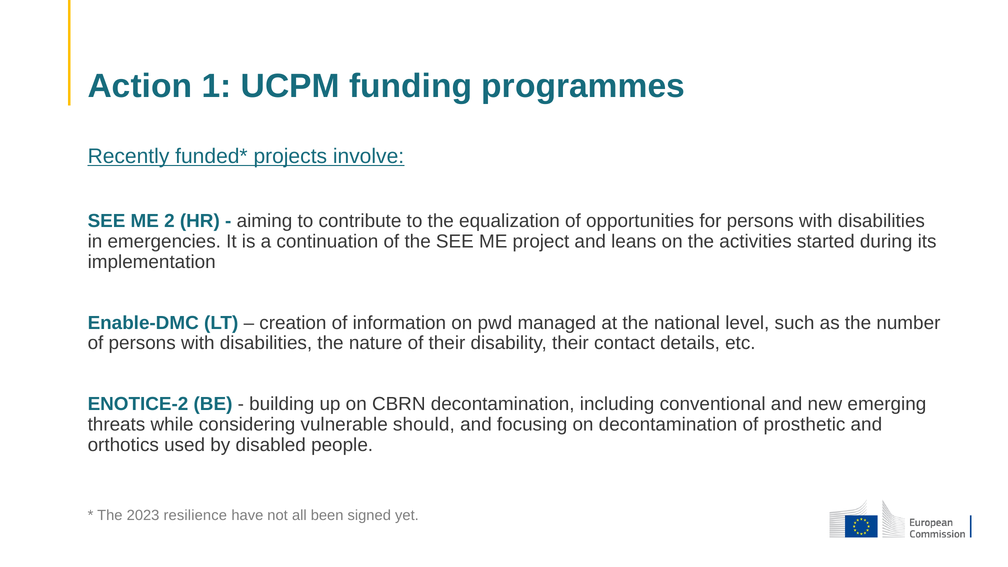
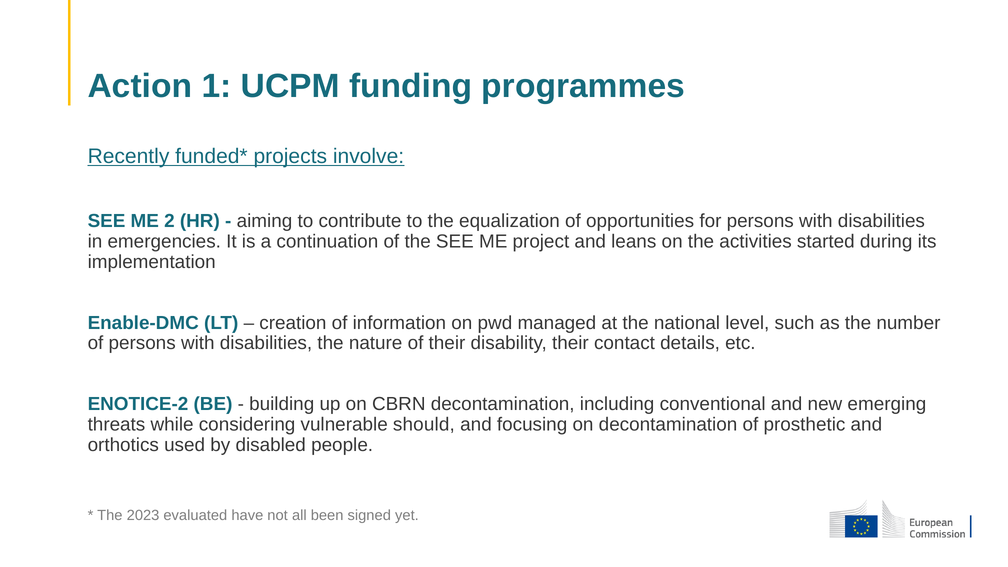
resilience: resilience -> evaluated (195, 515)
